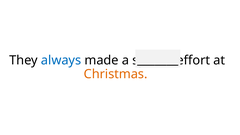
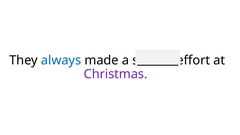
Christmas colour: orange -> purple (116, 74)
